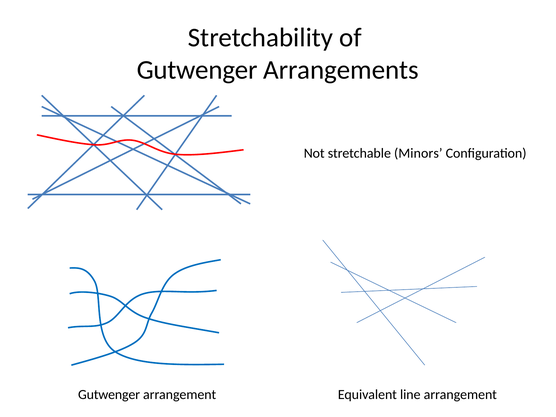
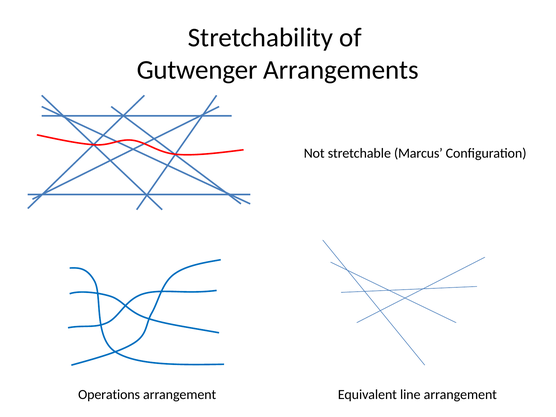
Minors: Minors -> Marcus (418, 153)
Gutwenger: Gutwenger -> Operations (109, 395)
